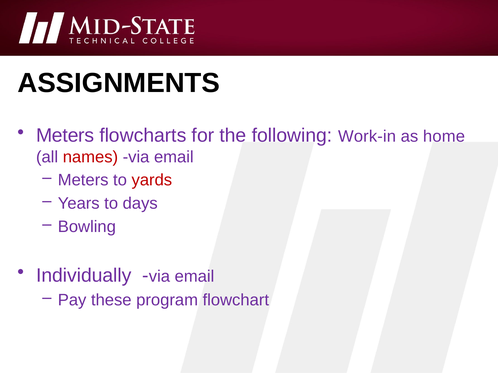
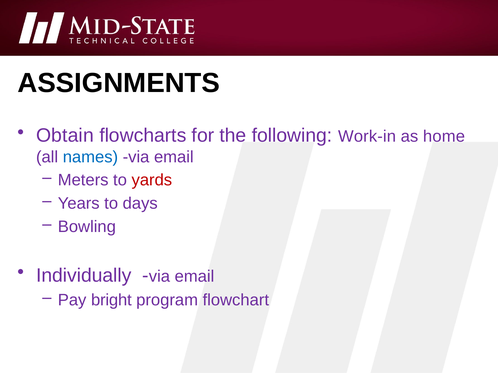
Meters: Meters -> Obtain (65, 136)
names colour: red -> blue (90, 157)
these: these -> bright (111, 300)
